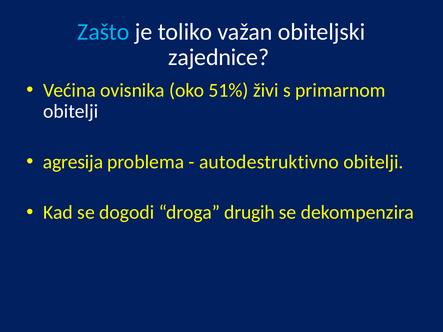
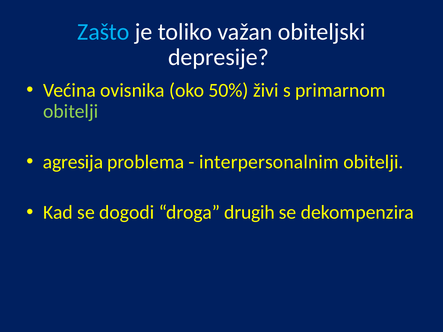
zajednice: zajednice -> depresije (219, 57)
51%: 51% -> 50% (229, 90)
obitelji colour: white -> light green (71, 112)
autodestruktivno: autodestruktivno -> interpersonalnim (269, 162)
